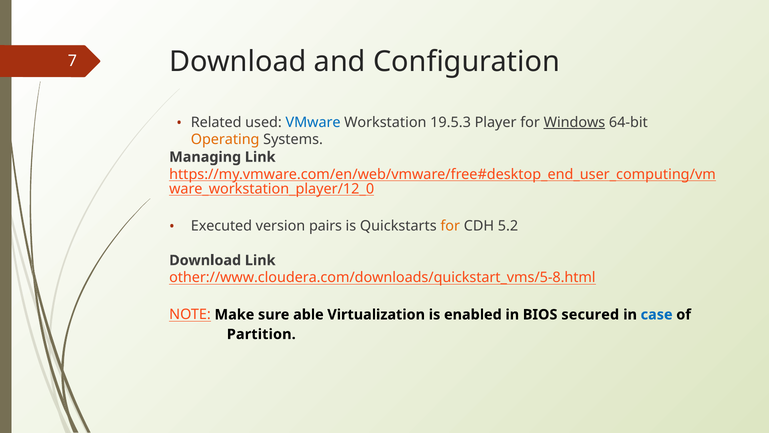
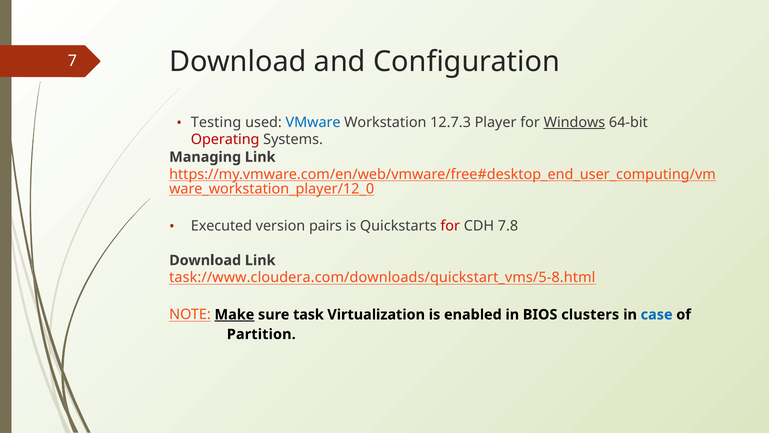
Related: Related -> Testing (216, 122)
19.5.3: 19.5.3 -> 12.7.3 (451, 122)
Operating colour: orange -> red (225, 140)
for colour: orange -> red (450, 226)
5.2: 5.2 -> 7.8 (508, 226)
other://www.cloudera.com/downloads/quickstart_vms/5-8.html: other://www.cloudera.com/downloads/quickstart_vms/5-8.html -> task://www.cloudera.com/downloads/quickstart_vms/5-8.html (382, 277)
Make underline: none -> present (234, 314)
able: able -> task (308, 314)
secured: secured -> clusters (590, 314)
